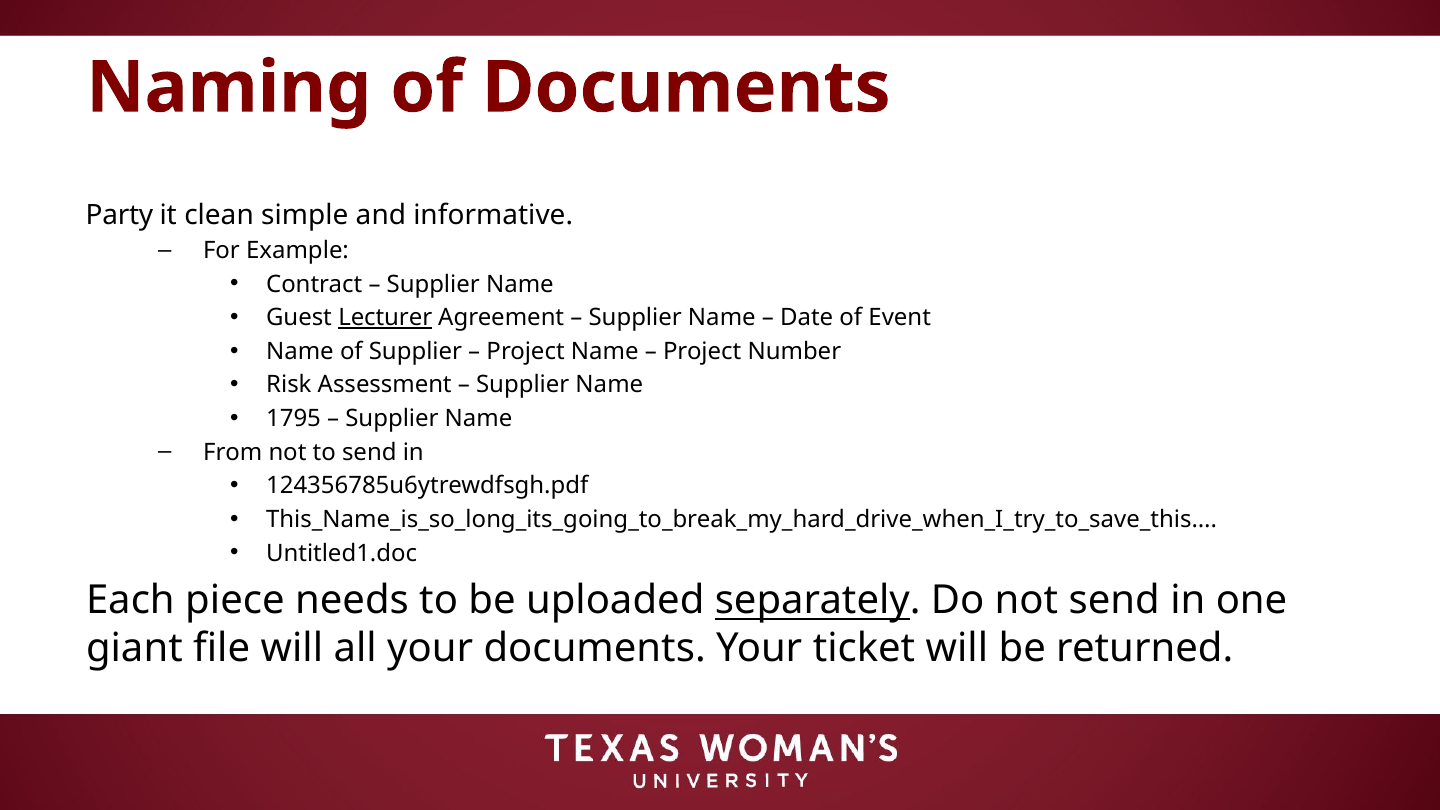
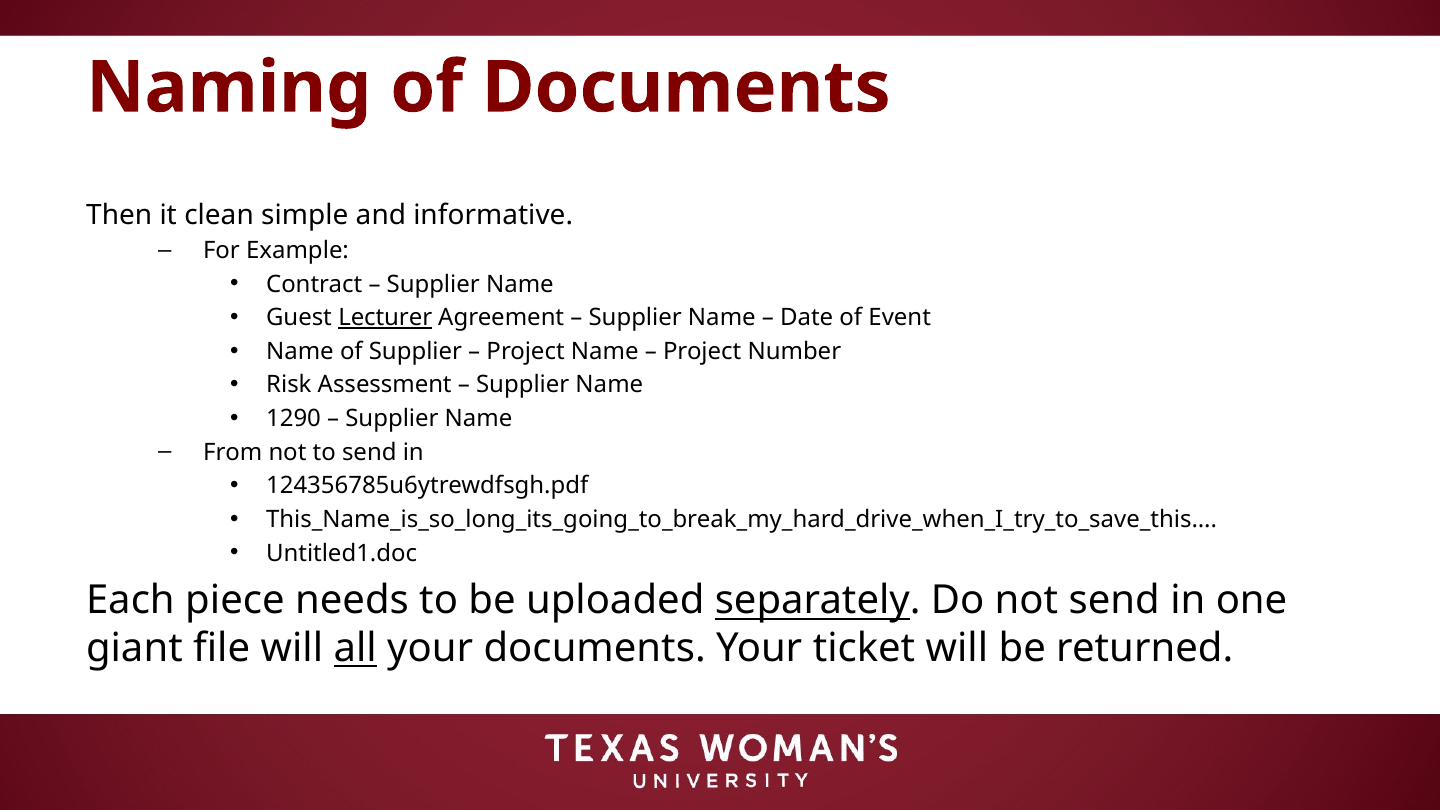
Party: Party -> Then (119, 215)
1795: 1795 -> 1290 (294, 419)
all underline: none -> present (355, 649)
